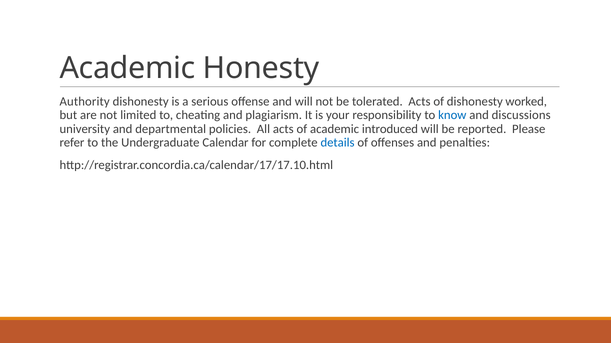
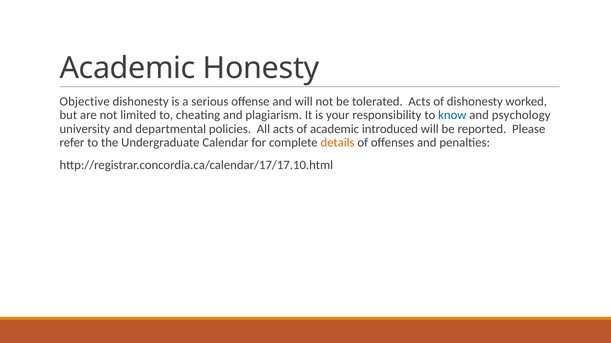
Authority: Authority -> Objective (85, 102)
discussions: discussions -> psychology (521, 115)
details colour: blue -> orange (338, 143)
